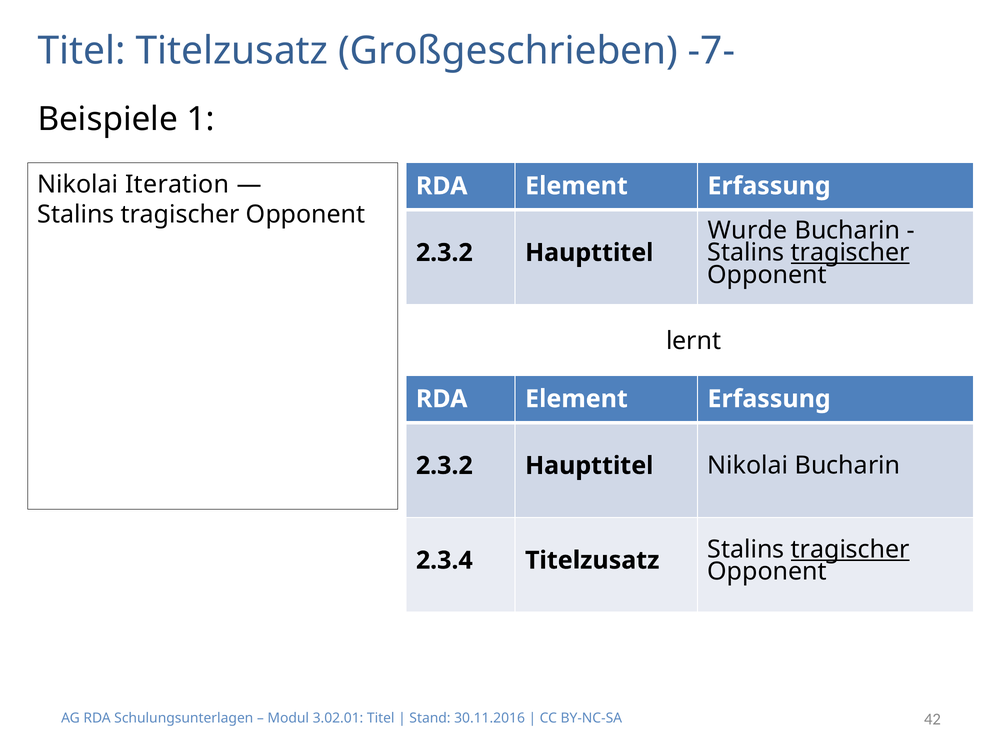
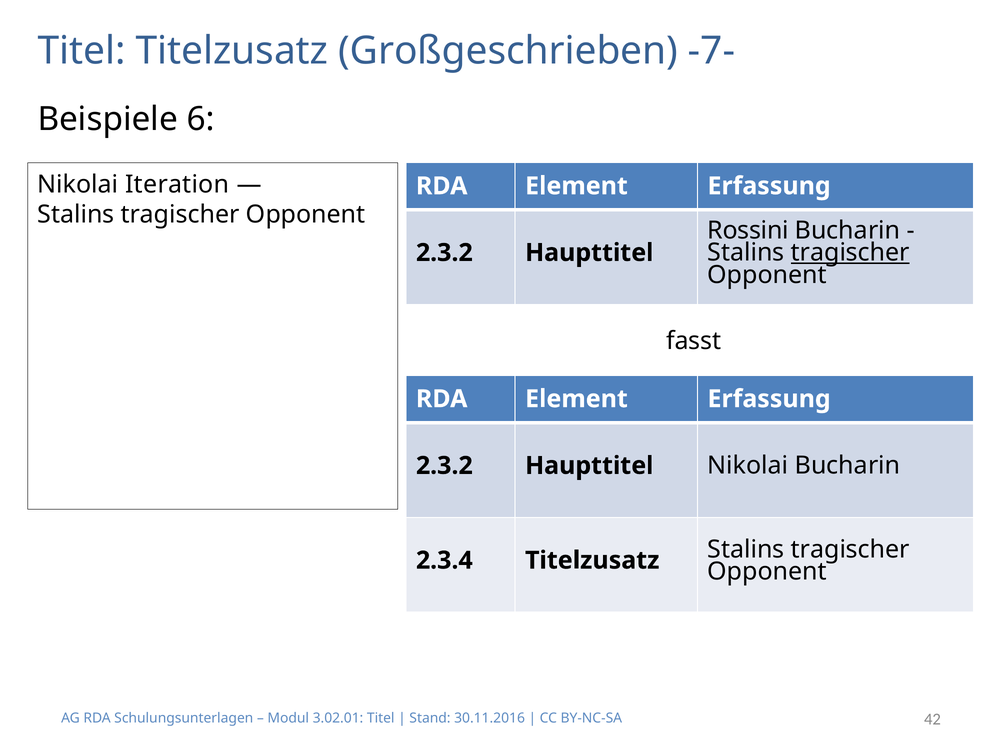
1: 1 -> 6 (201, 119)
Wurde: Wurde -> Rossini (748, 230)
lernt: lernt -> fasst (694, 341)
tragischer underline: present -> none (850, 549)
